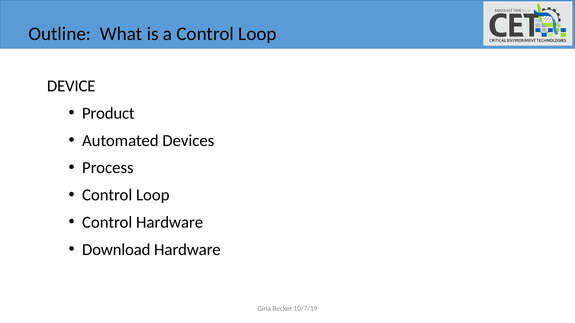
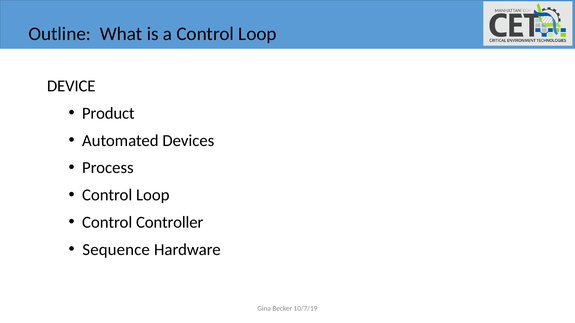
Control Hardware: Hardware -> Controller (170, 223)
Download: Download -> Sequence (116, 250)
